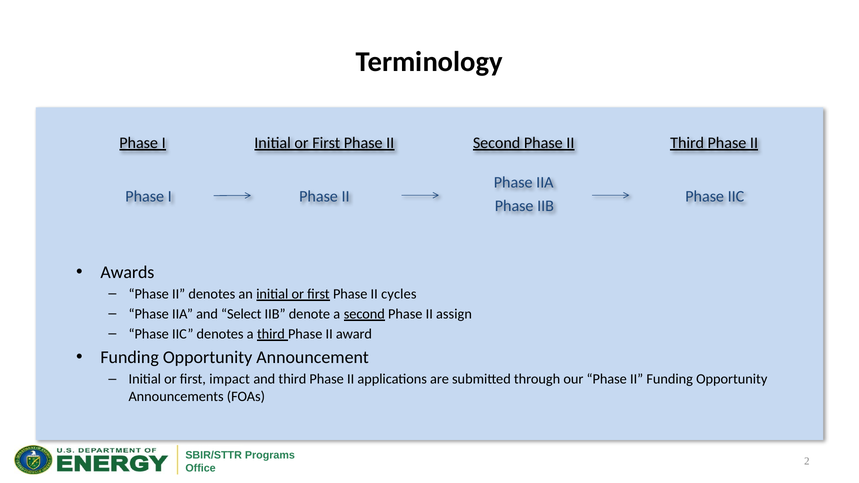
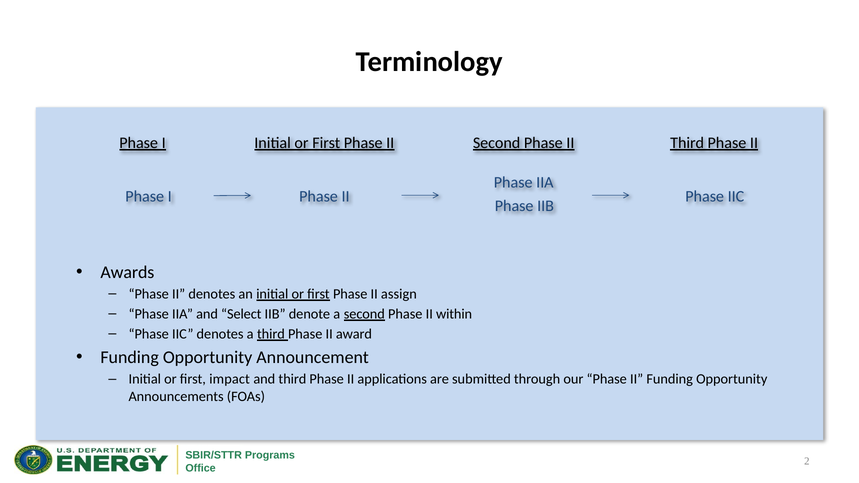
cycles: cycles -> assign (399, 294)
assign: assign -> within (454, 314)
